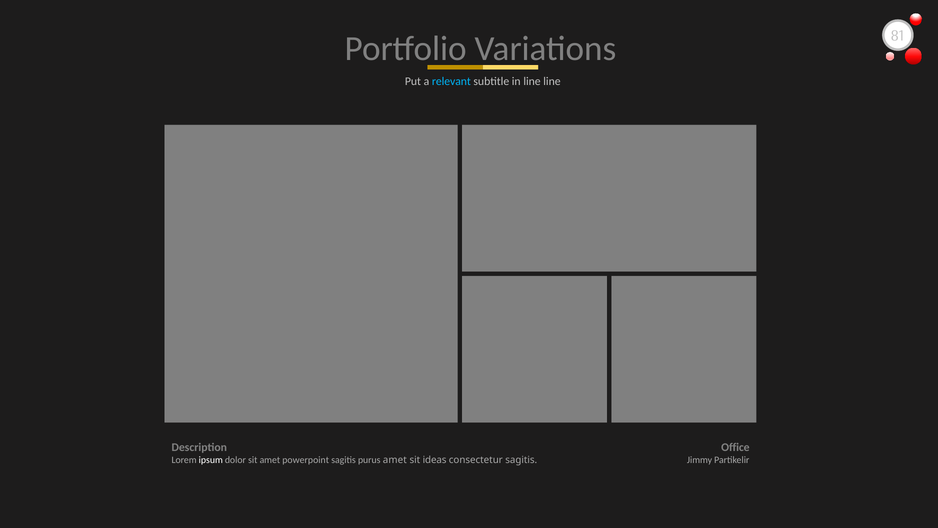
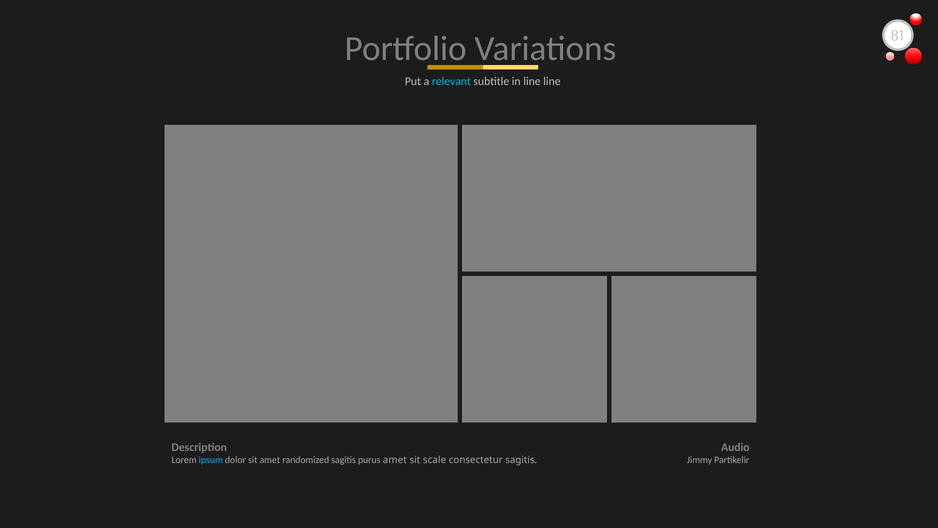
Office: Office -> Audio (735, 447)
ipsum colour: white -> light blue (211, 460)
powerpoint: powerpoint -> randomized (306, 460)
ideas: ideas -> scale (434, 460)
